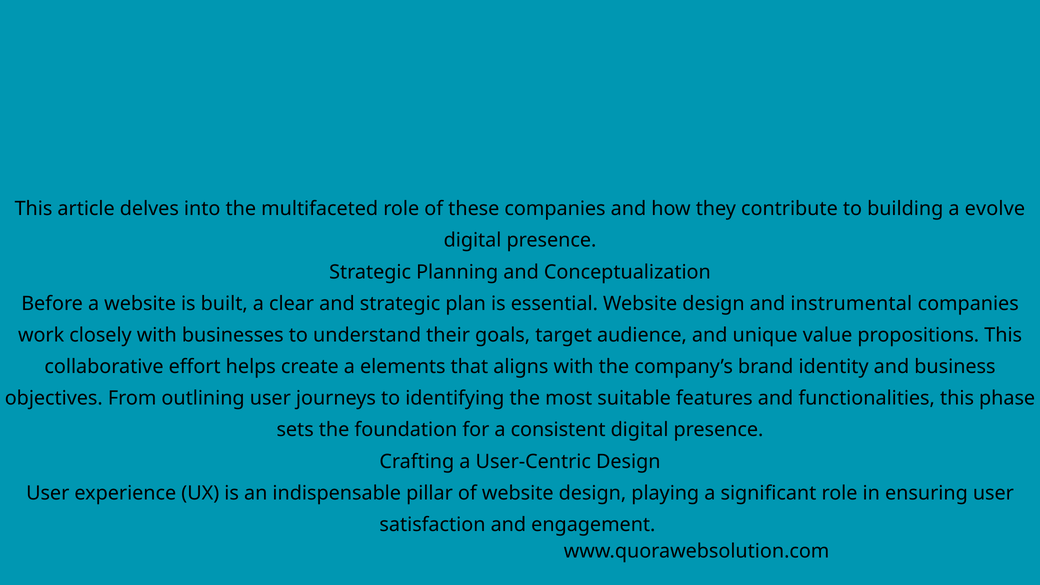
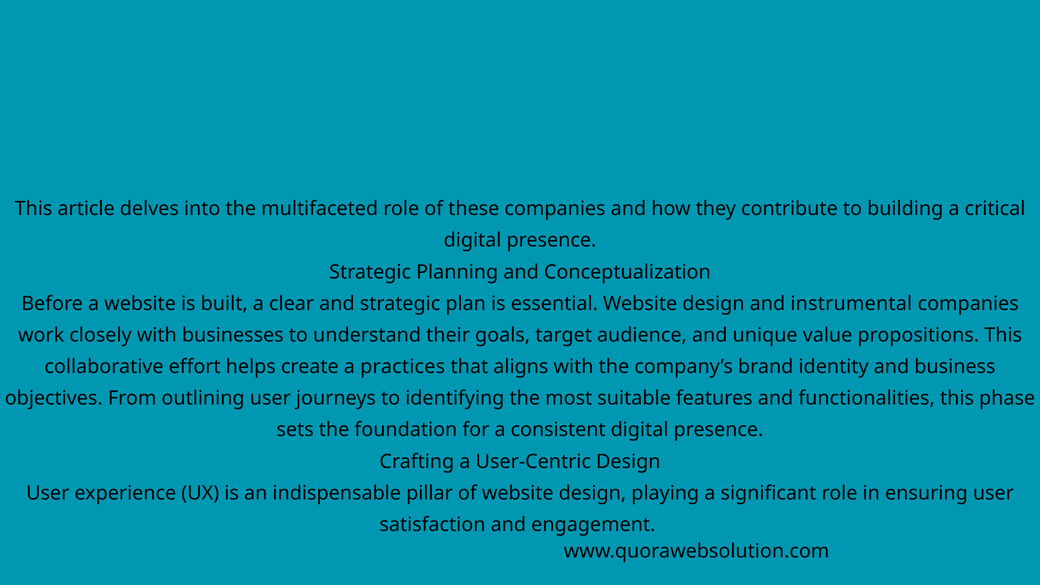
evolve: evolve -> critical (995, 209)
elements: elements -> practices (403, 367)
